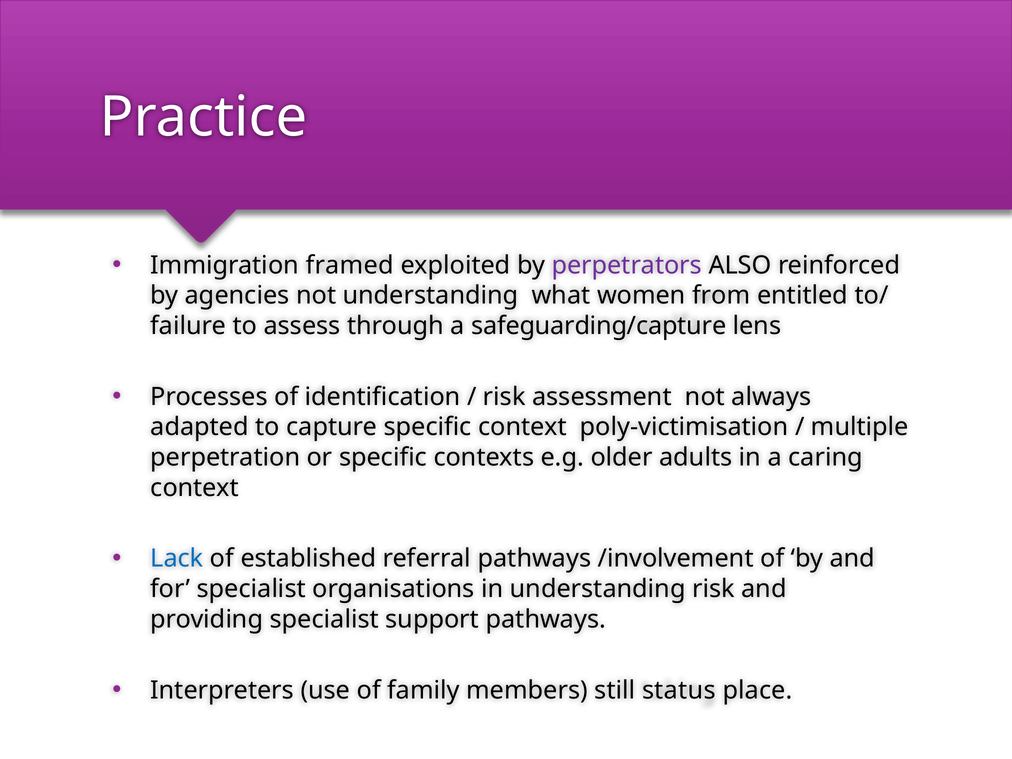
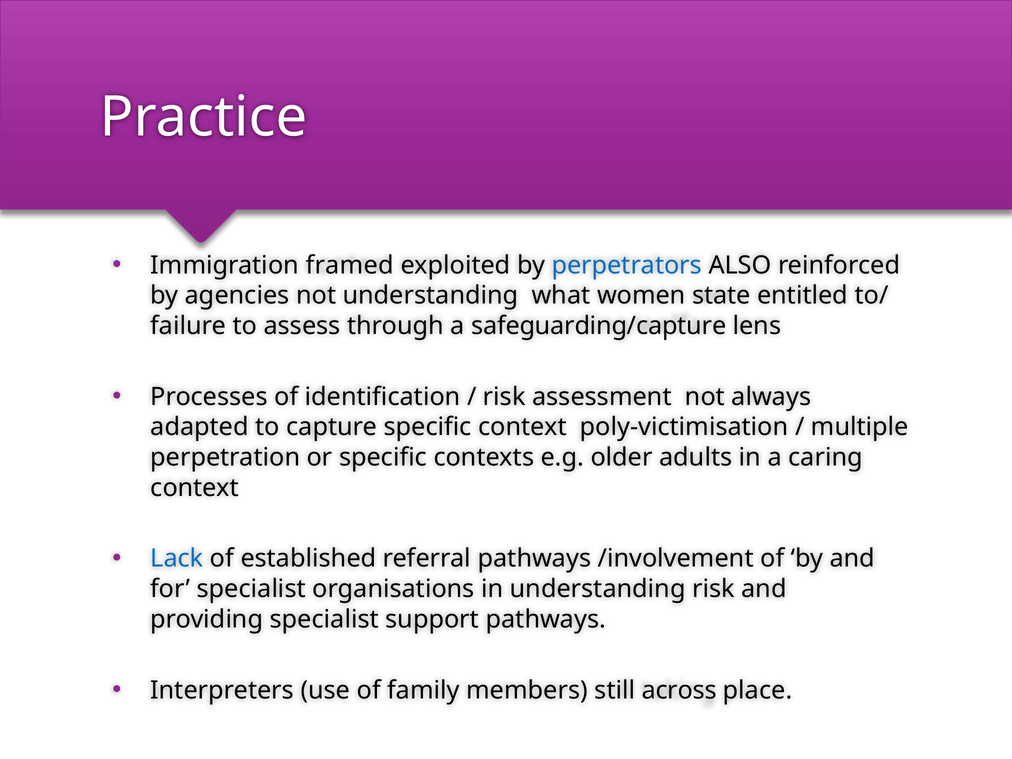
perpetrators colour: purple -> blue (627, 265)
from: from -> state (721, 296)
status: status -> across (679, 690)
